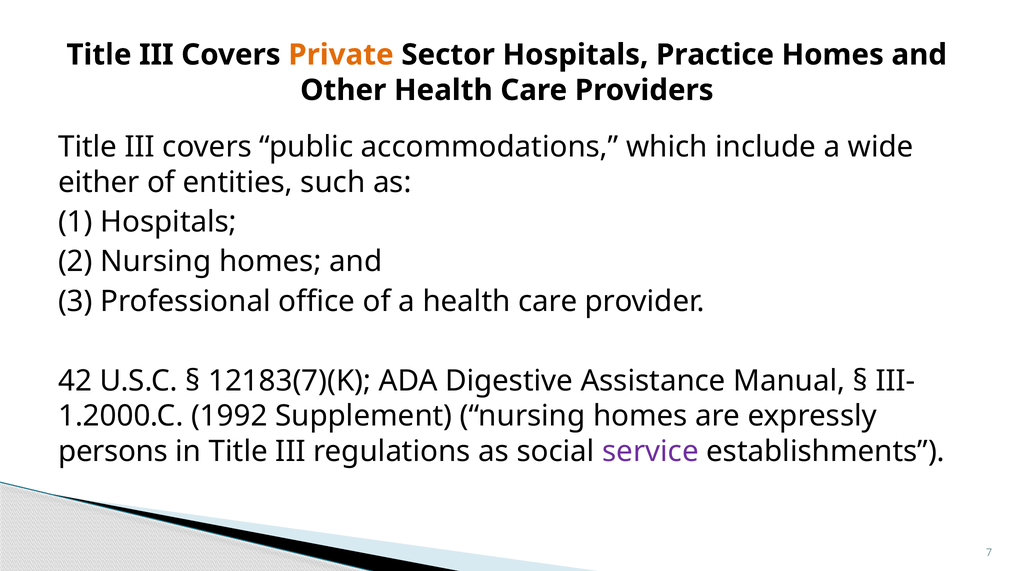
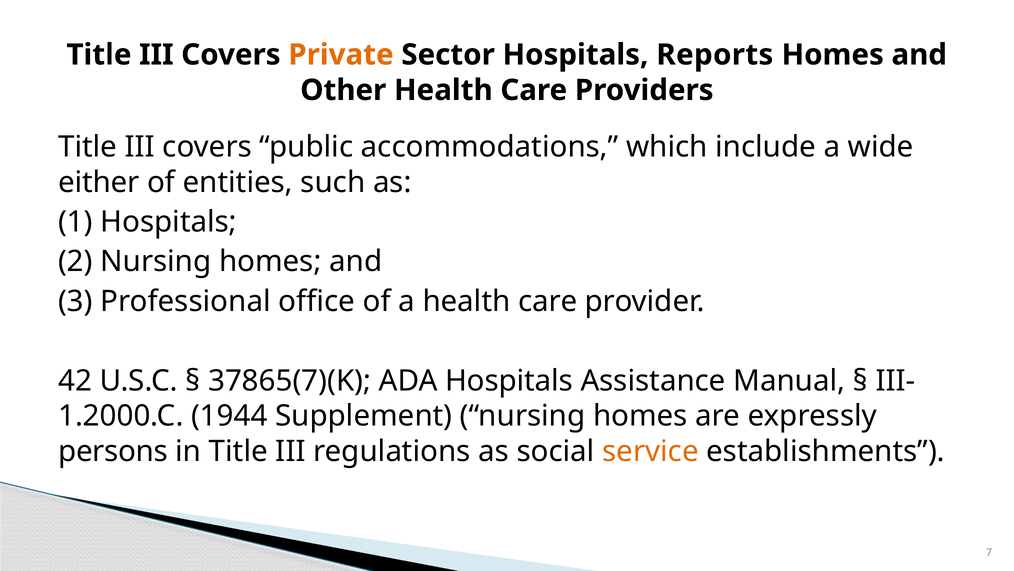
Practice: Practice -> Reports (715, 55)
12183(7)(K: 12183(7)(K -> 37865(7)(K (290, 380)
ADA Digestive: Digestive -> Hospitals (509, 380)
1992: 1992 -> 1944 (229, 416)
service colour: purple -> orange (650, 451)
